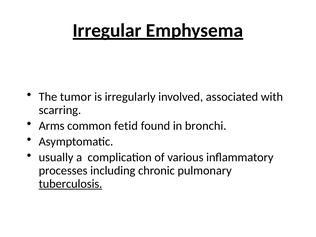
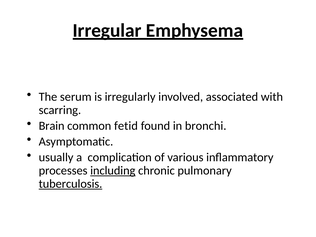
tumor: tumor -> serum (76, 97)
Arms: Arms -> Brain (52, 126)
including underline: none -> present (113, 171)
